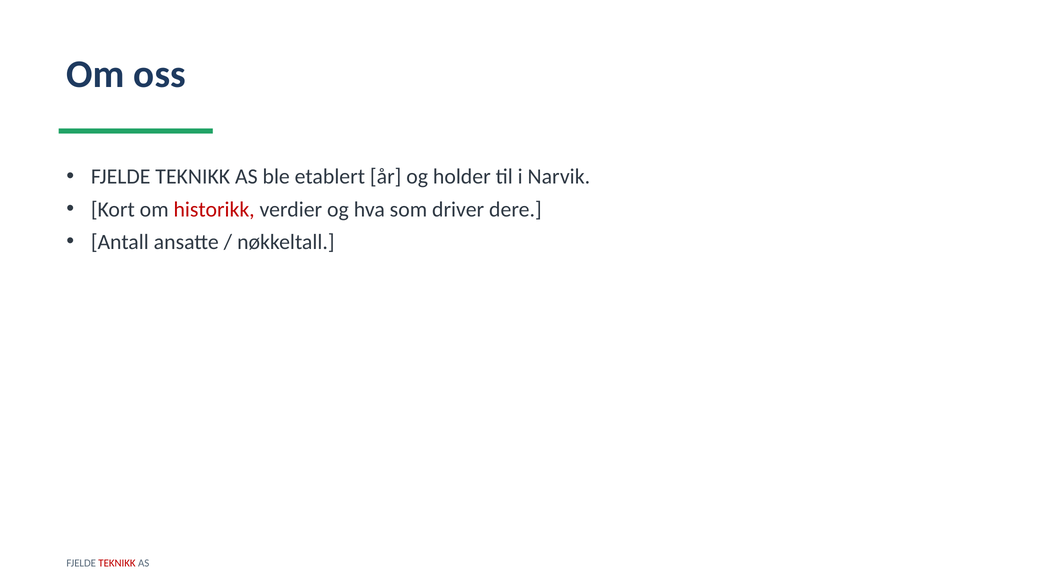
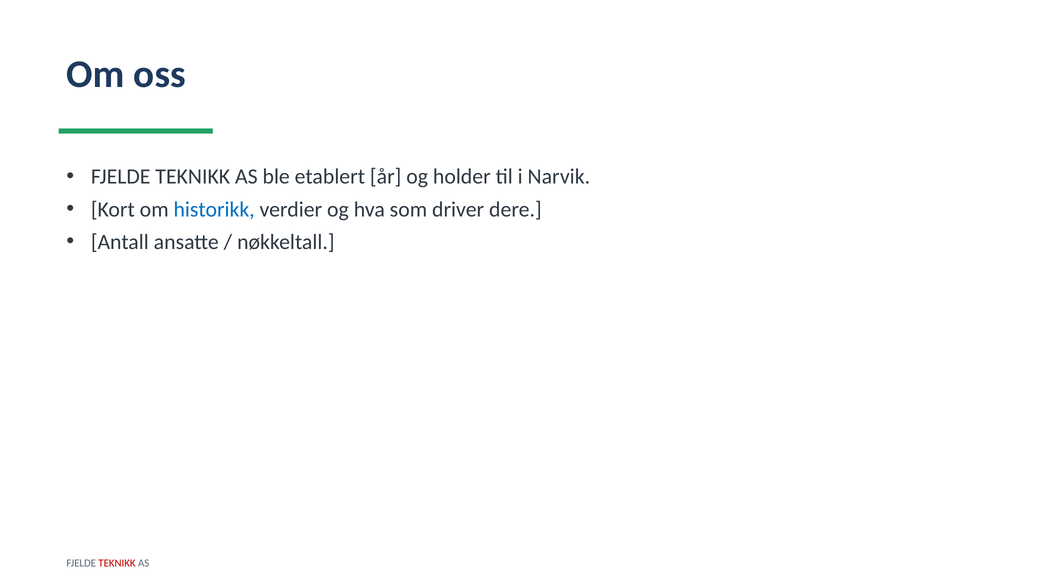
historikk colour: red -> blue (214, 209)
